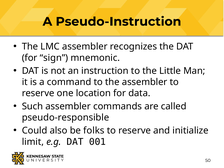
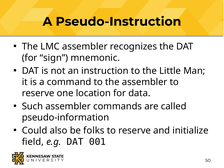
pseudo-responsible: pseudo-responsible -> pseudo-information (66, 118)
limit: limit -> field (33, 142)
